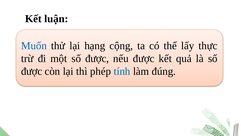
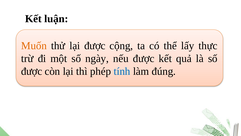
Muốn colour: blue -> orange (34, 46)
lại hạng: hạng -> được (95, 46)
một số được: được -> ngày (97, 58)
